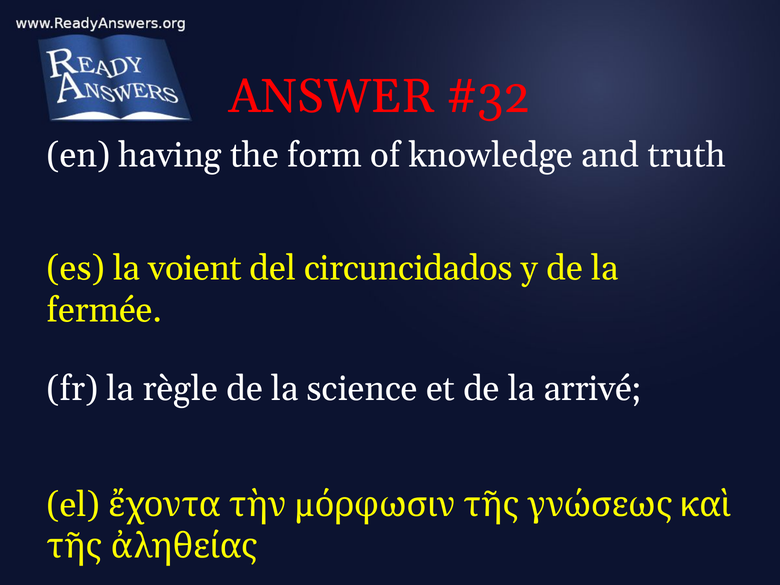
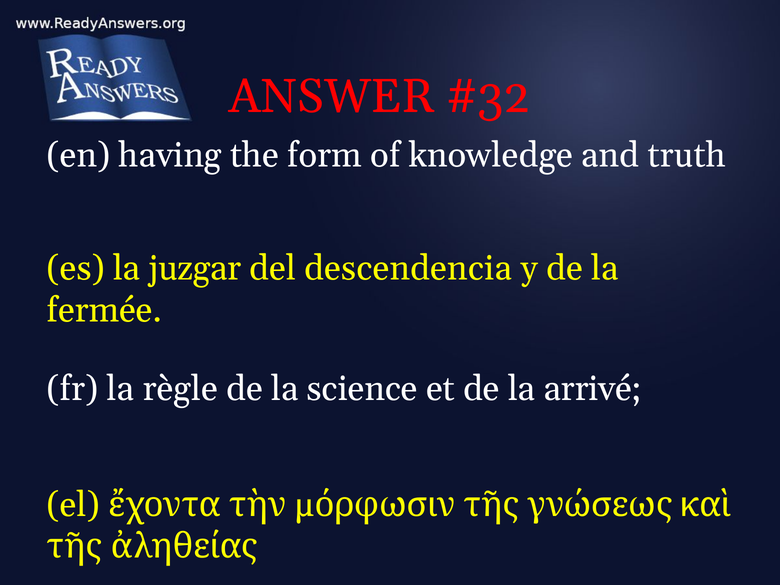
voient: voient -> juzgar (195, 268)
circuncidados: circuncidados -> descendencia (408, 268)
